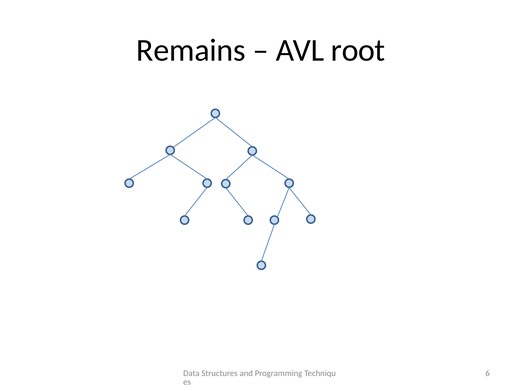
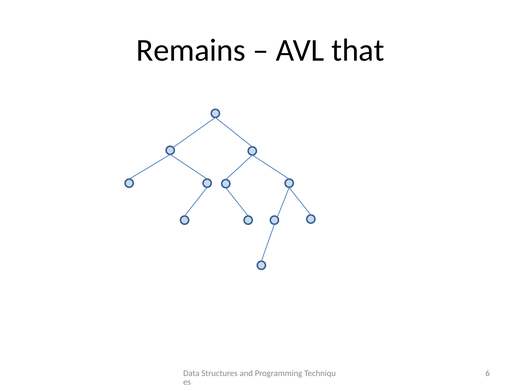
root: root -> that (358, 50)
